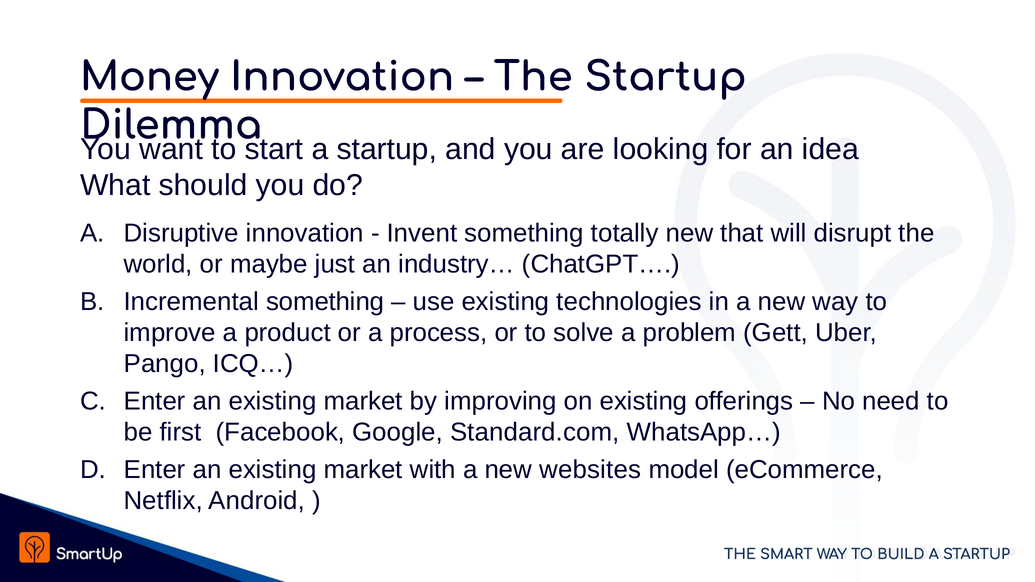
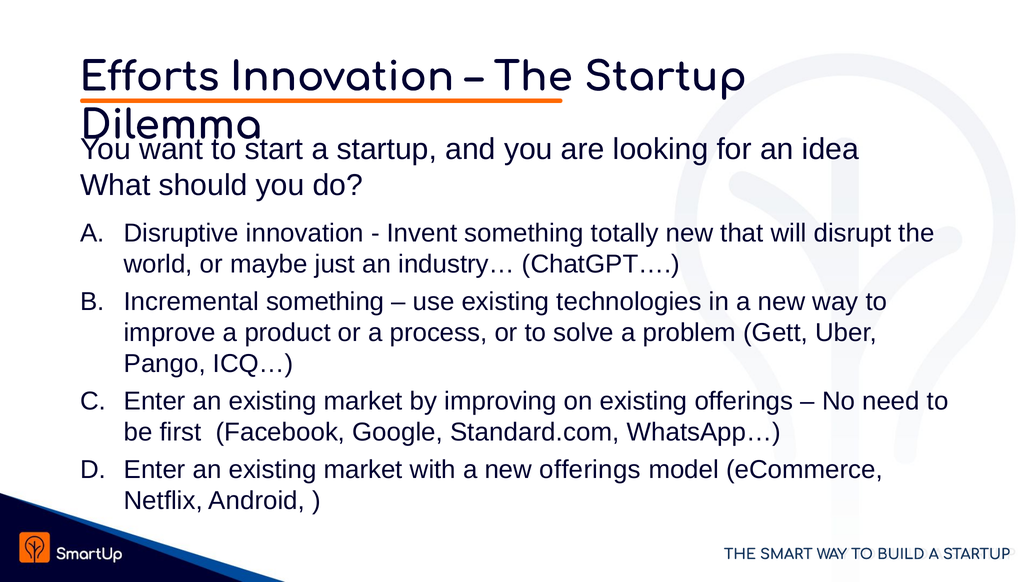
Money: Money -> Efforts (149, 77)
new websites: websites -> offerings (590, 470)
